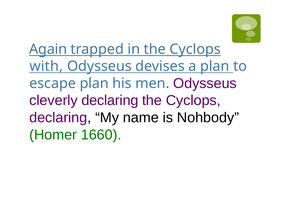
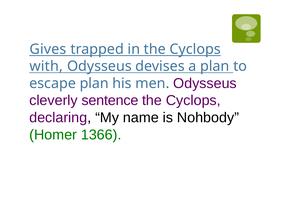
Again: Again -> Gives (48, 49)
cleverly declaring: declaring -> sentence (110, 101)
1660: 1660 -> 1366 (101, 135)
